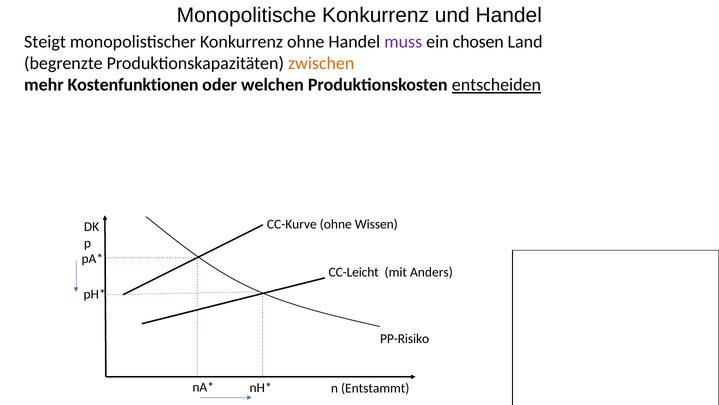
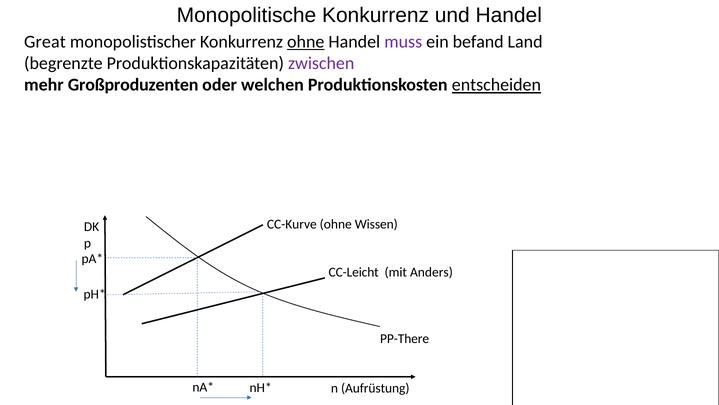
Steigt: Steigt -> Great (45, 42)
ohne underline: none -> present (306, 42)
chosen: chosen -> befand (478, 42)
zwischen colour: orange -> purple (321, 63)
Kostenfunktionen: Kostenfunktionen -> Großproduzenten (133, 85)
PP-Risiko: PP-Risiko -> PP-There (405, 339)
Entstammt: Entstammt -> Aufrüstung (375, 388)
